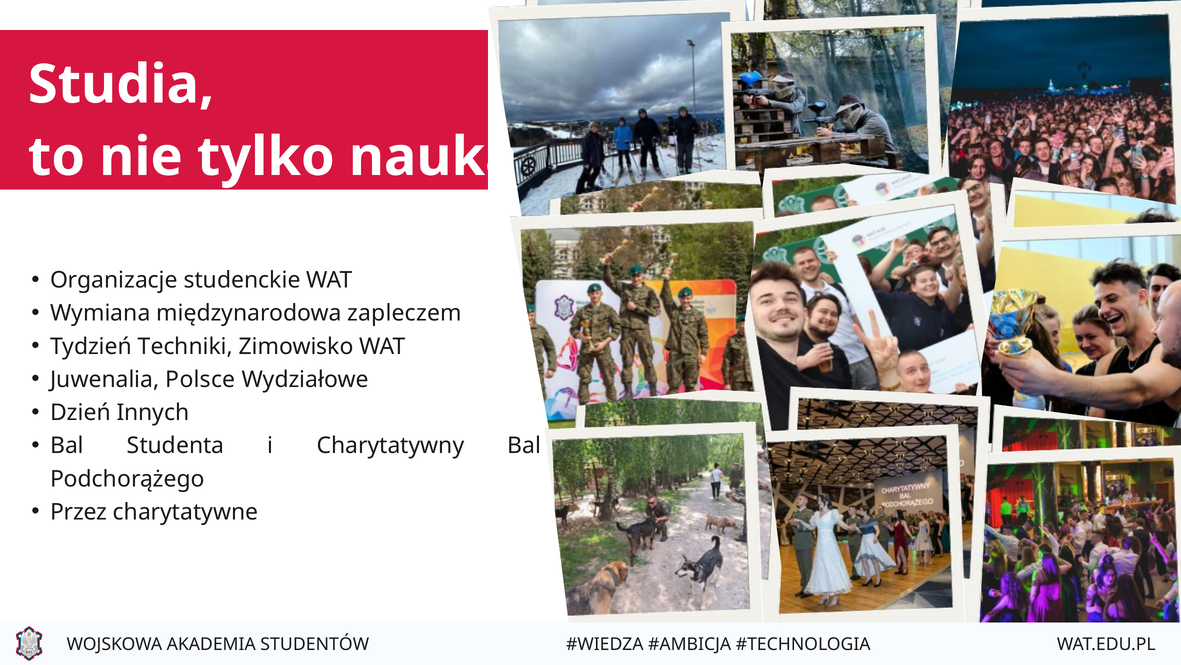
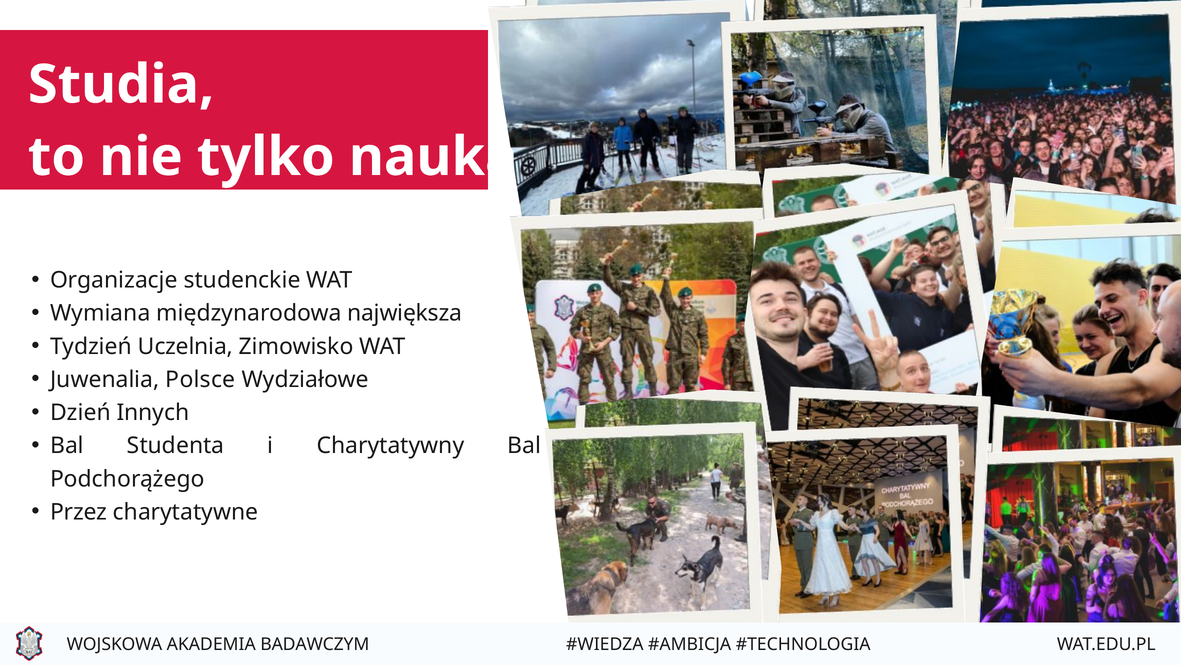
zapleczem: zapleczem -> największa (405, 313)
Techniki: Techniki -> Uczelnia (185, 346)
STUDENTÓW: STUDENTÓW -> BADAWCZYM (315, 644)
